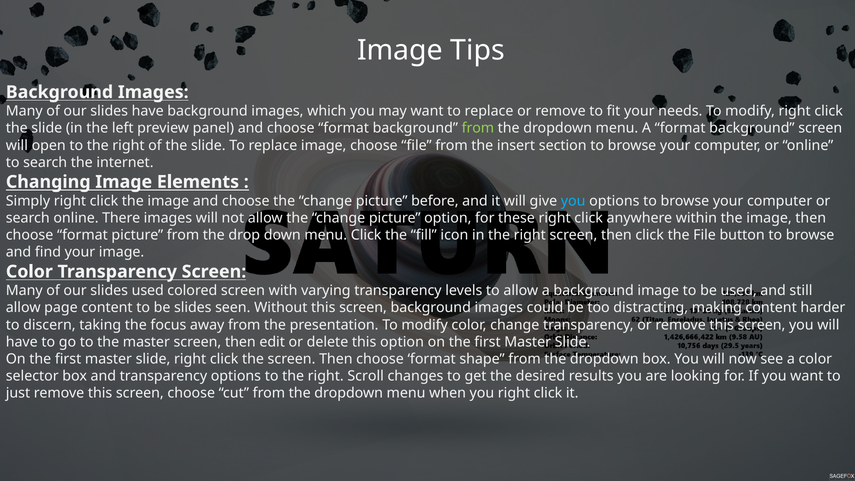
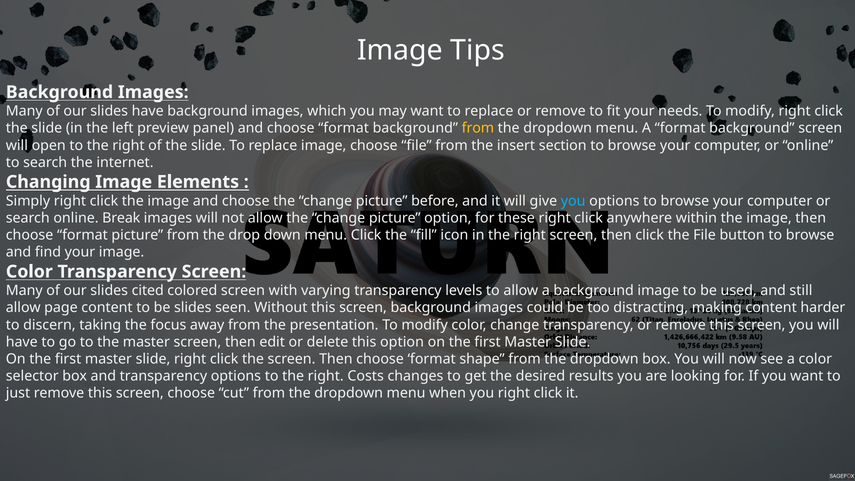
from colour: light green -> yellow (478, 128)
There: There -> Break (121, 218)
slides used: used -> cited (148, 291)
Scroll: Scroll -> Costs (366, 376)
